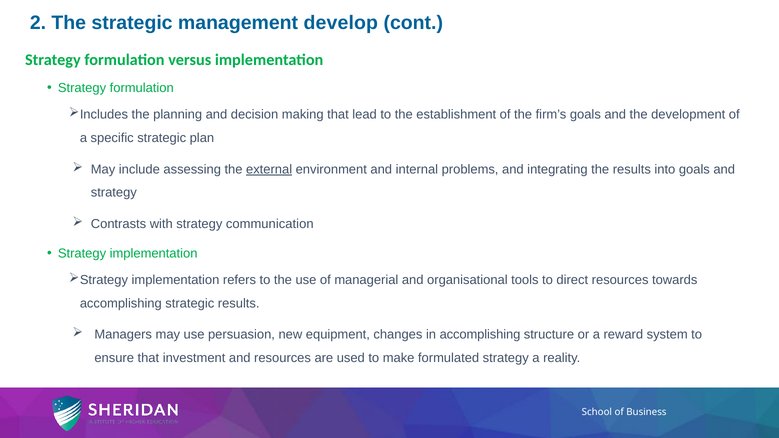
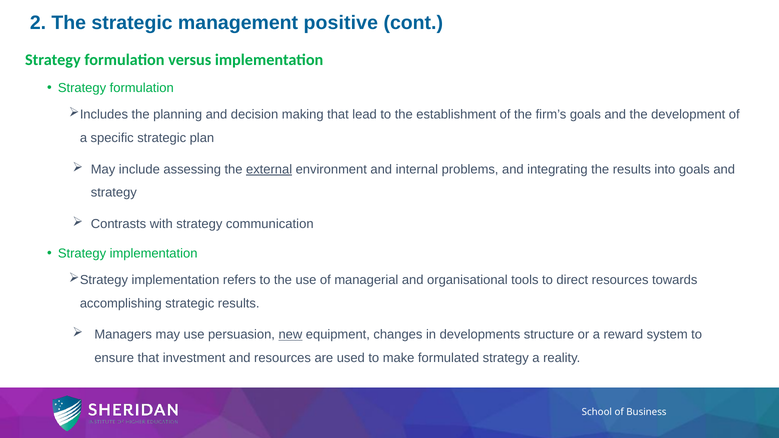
develop: develop -> positive (341, 23)
new underline: none -> present (290, 335)
in accomplishing: accomplishing -> developments (480, 335)
